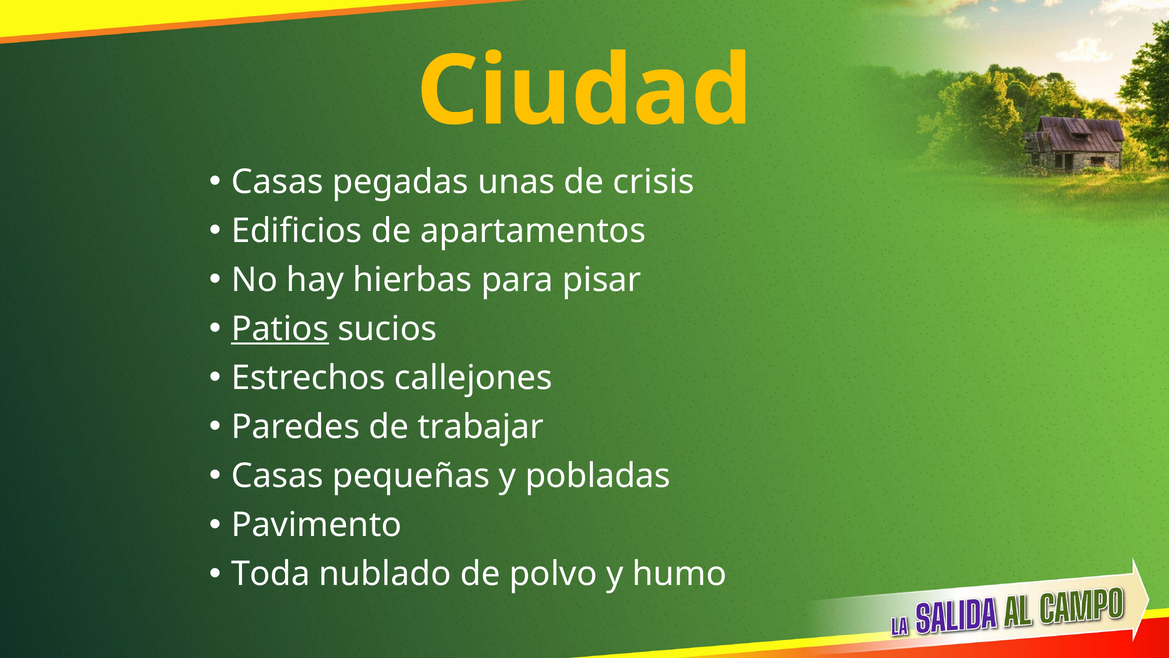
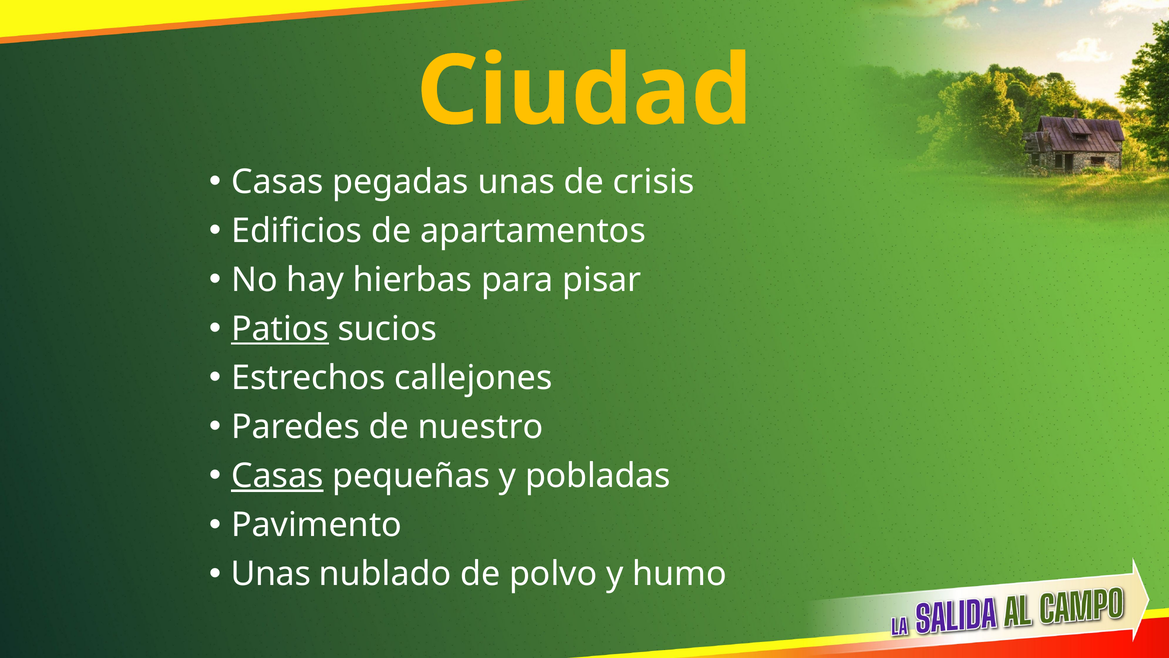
trabajar: trabajar -> nuestro (481, 427)
Casas underline: none -> present (277, 476)
Toda: Toda -> Unas (271, 574)
